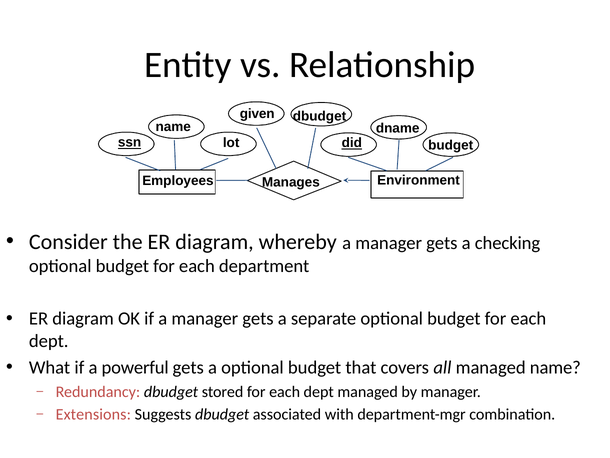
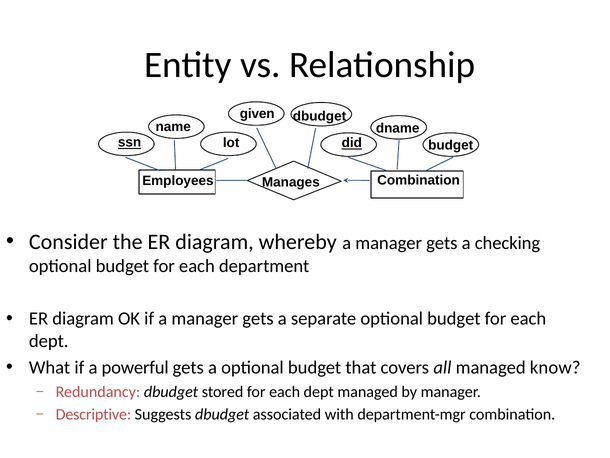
Employees Environment: Environment -> Combination (419, 180)
managed name: name -> know (555, 367)
Extensions: Extensions -> Descriptive (93, 414)
